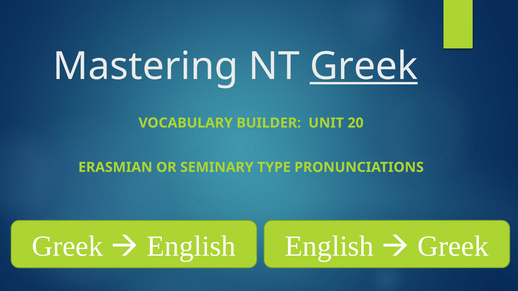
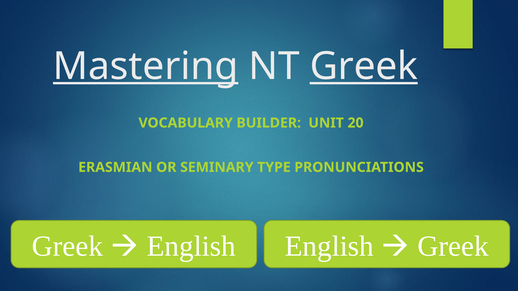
Mastering underline: none -> present (146, 67)
